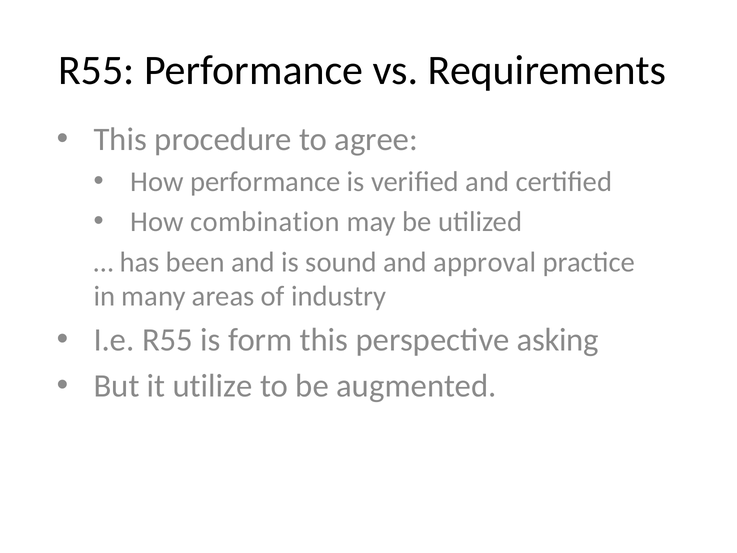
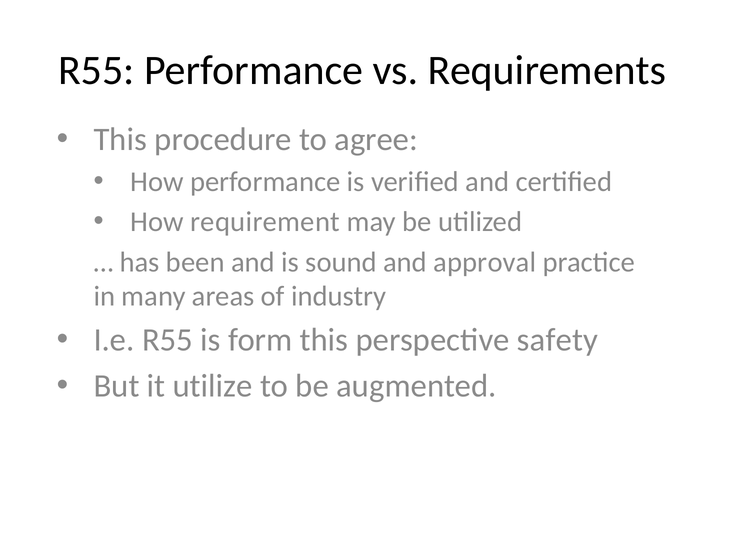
combination: combination -> requirement (265, 222)
asking: asking -> safety (557, 340)
